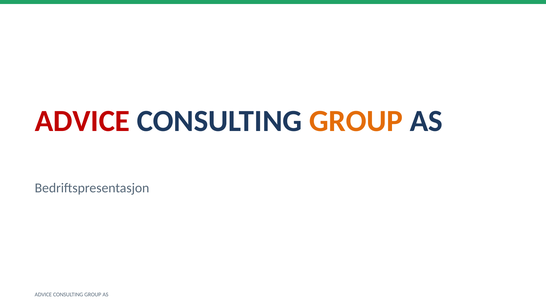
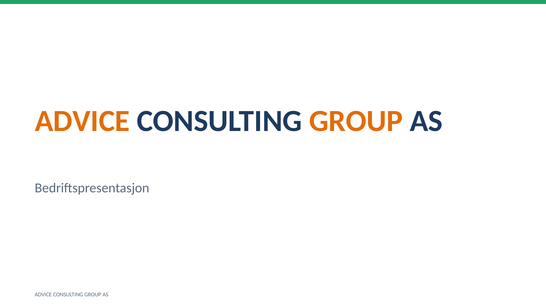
ADVICE colour: red -> orange (82, 121)
